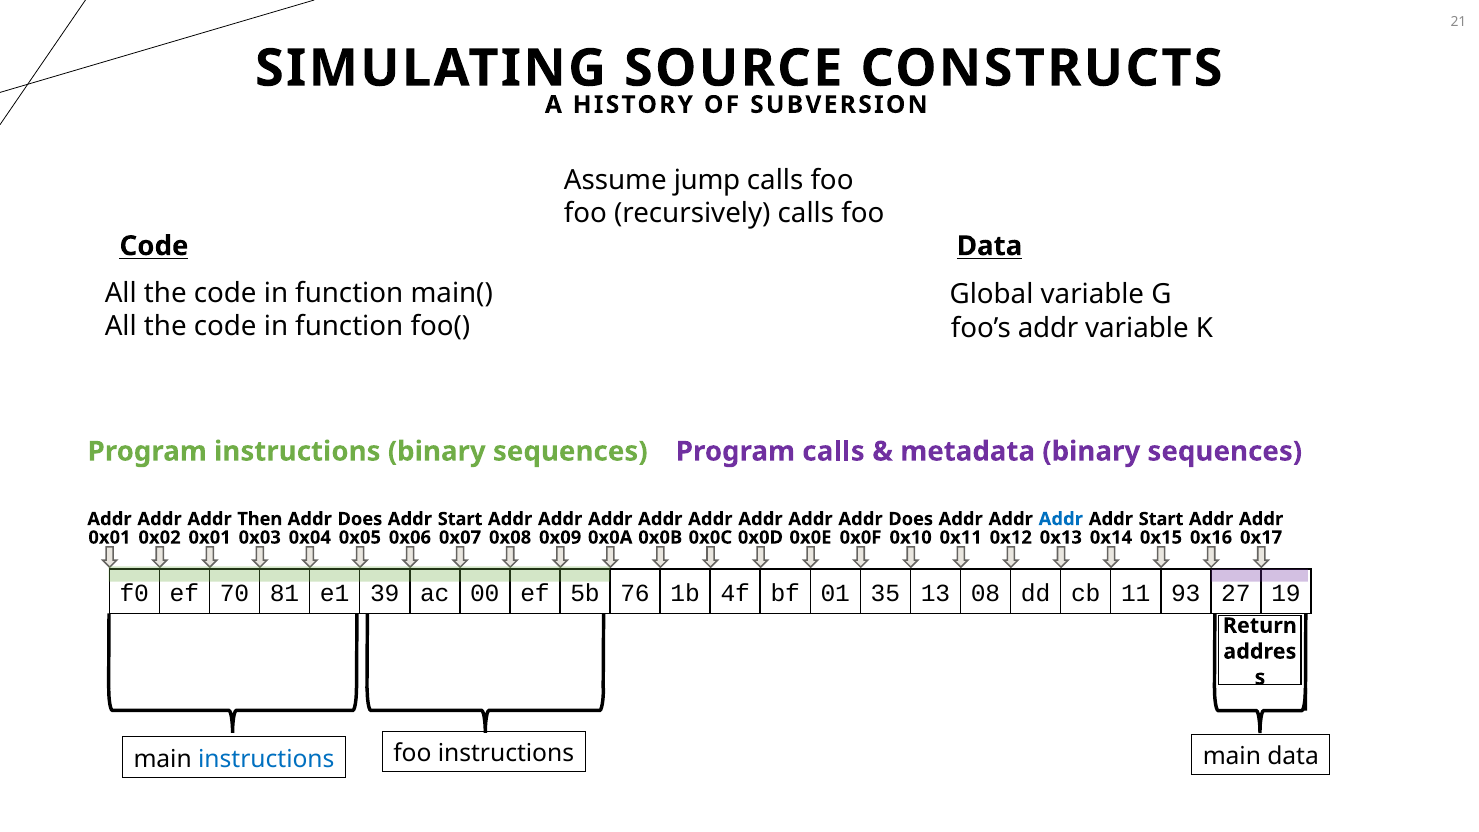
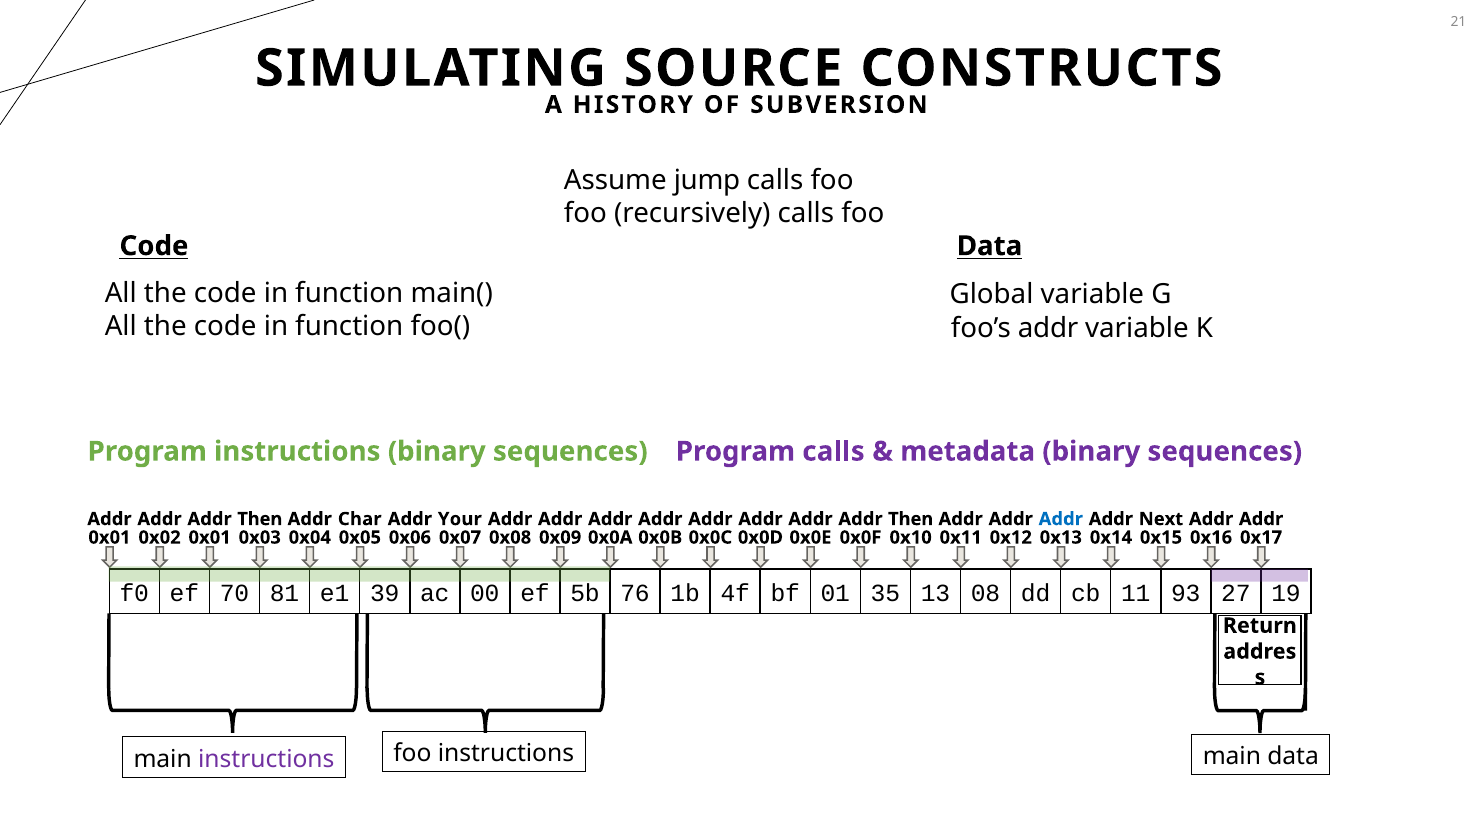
Does: Does -> Char (360, 519)
Start: Start -> Your (460, 519)
Does: Does -> Then (911, 519)
Start: Start -> Next (1161, 519)
instructions colour: blue -> purple (266, 759)
